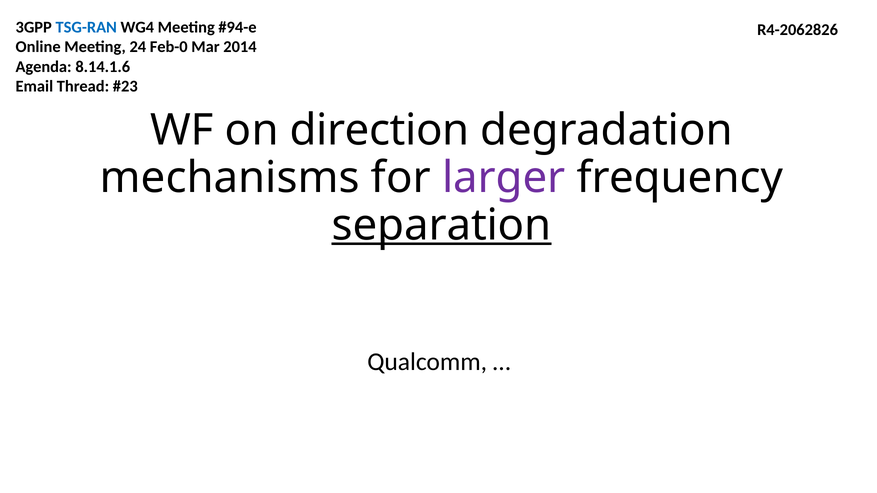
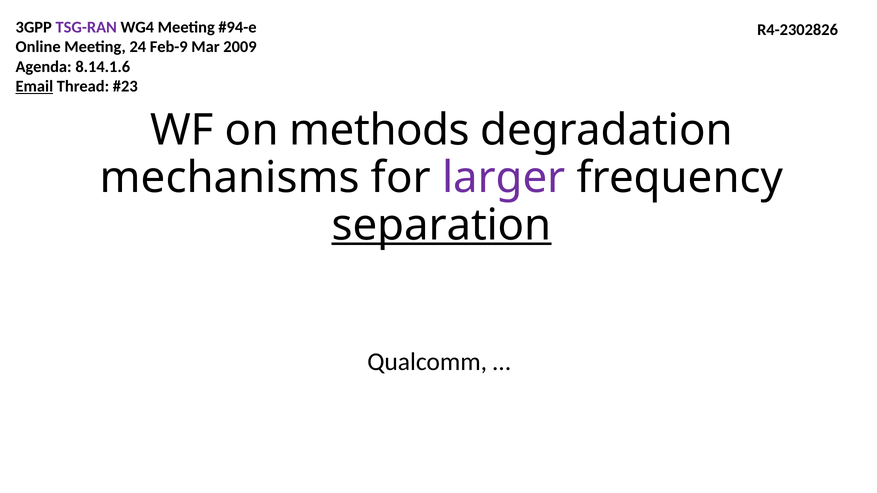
TSG-RAN colour: blue -> purple (86, 27)
R4-2062826: R4-2062826 -> R4-2302826 (798, 30)
Feb-0: Feb-0 -> Feb-9 (169, 47)
2014: 2014 -> 2009 (240, 47)
Email underline: none -> present (34, 86)
direction: direction -> methods (380, 130)
